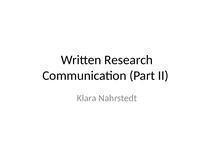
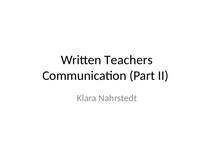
Research: Research -> Teachers (128, 60)
